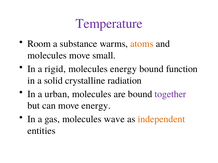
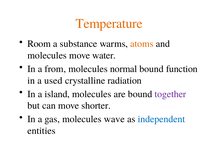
Temperature colour: purple -> orange (109, 24)
small: small -> water (104, 56)
rigid: rigid -> from (55, 69)
molecules energy: energy -> normal (124, 69)
solid: solid -> used (53, 81)
urban: urban -> island (57, 94)
move energy: energy -> shorter (96, 106)
independent colour: orange -> blue (161, 120)
